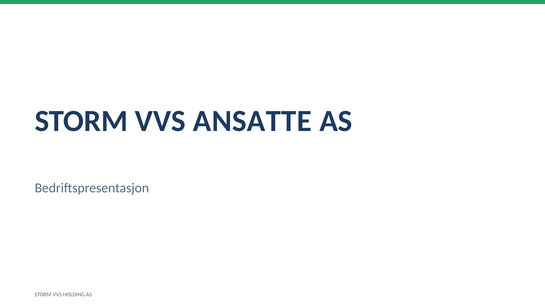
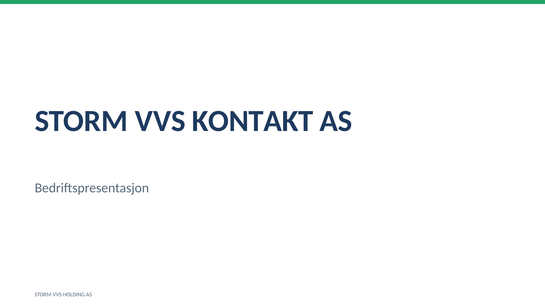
ANSATTE: ANSATTE -> KONTAKT (253, 121)
